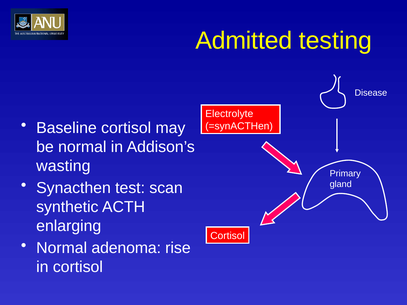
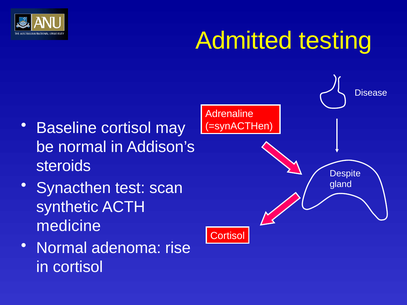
Electrolyte: Electrolyte -> Adrenaline (229, 114)
wasting: wasting -> steroids (63, 166)
Primary: Primary -> Despite (345, 174)
enlarging: enlarging -> medicine (69, 226)
